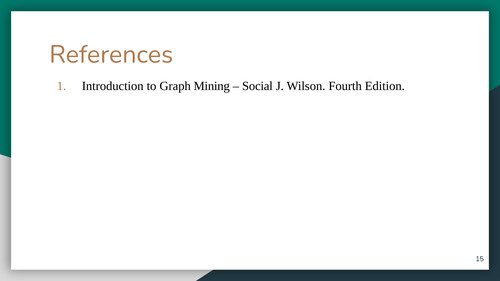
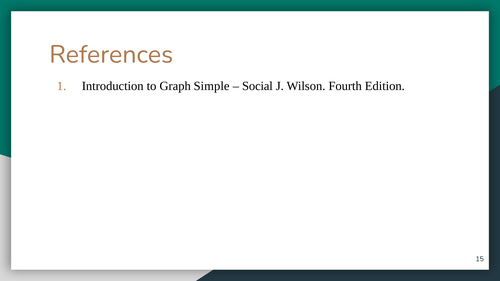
Mining: Mining -> Simple (212, 86)
